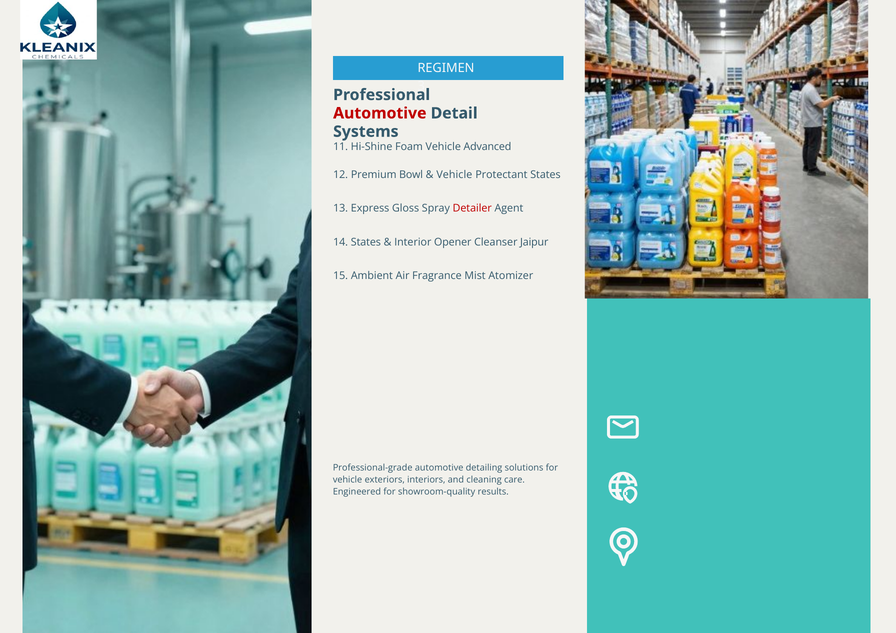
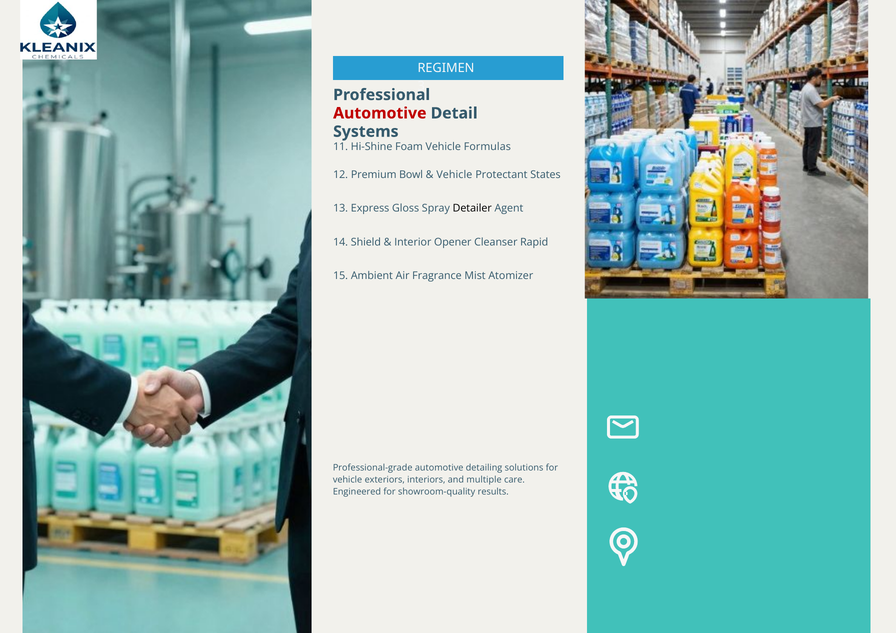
Advanced: Advanced -> Formulas (487, 147)
Detailer colour: red -> black (472, 209)
14 States: States -> Shield (366, 242)
Jaipur: Jaipur -> Rapid (534, 242)
cleaning: cleaning -> multiple (484, 480)
